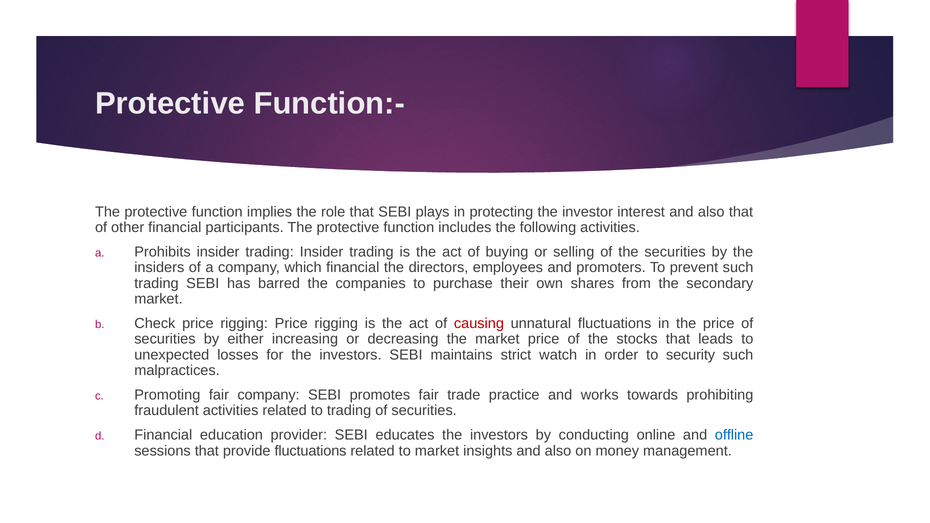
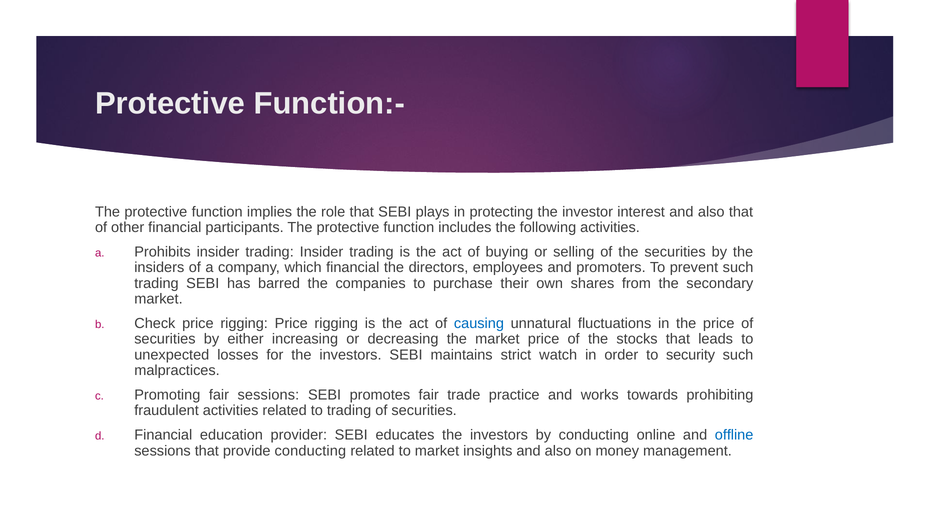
causing colour: red -> blue (479, 323)
fair company: company -> sessions (268, 395)
provide fluctuations: fluctuations -> conducting (310, 451)
